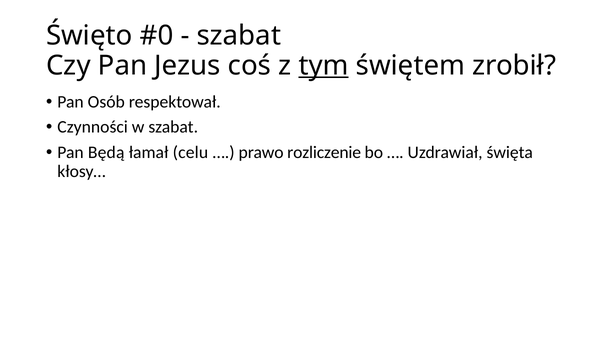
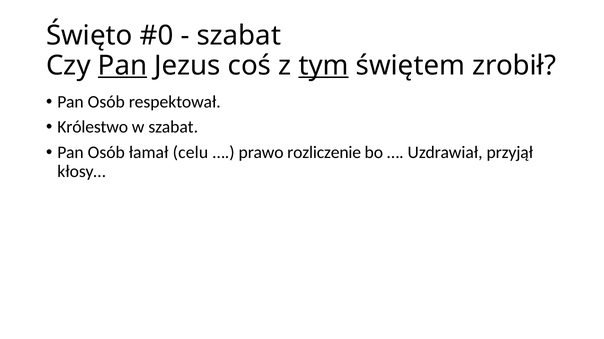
Pan underline: none -> present (123, 66)
Czynności: Czynności -> Królestwo (93, 127)
Będą: Będą -> Osób (106, 153)
święta: święta -> przyjął (510, 153)
